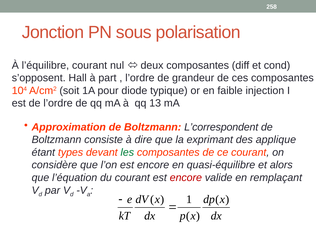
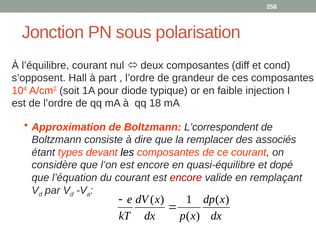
13: 13 -> 18 (155, 103)
exprimant: exprimant -> remplacer (210, 140)
applique: applique -> associés (276, 140)
les colour: green -> black (127, 152)
alors: alors -> dopé (281, 165)
